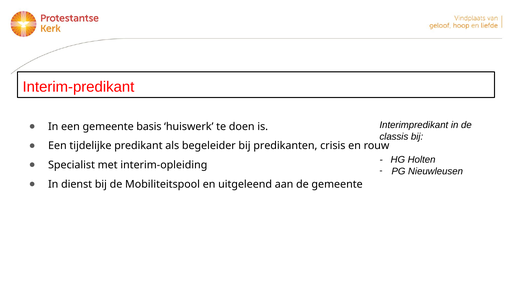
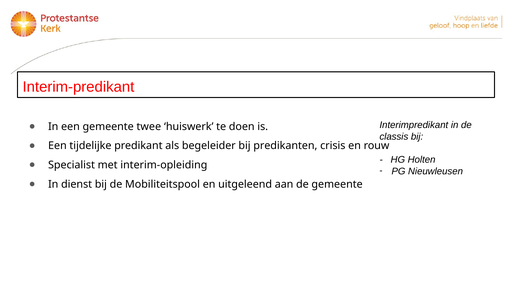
basis: basis -> twee (149, 127)
